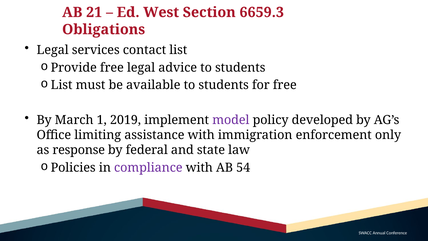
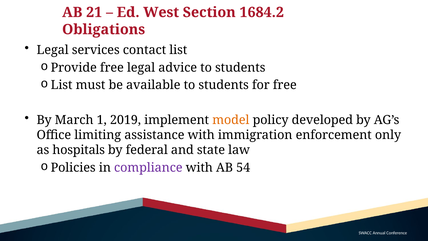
6659.3: 6659.3 -> 1684.2 (262, 12)
model colour: purple -> orange (231, 120)
response: response -> hospitals (79, 150)
